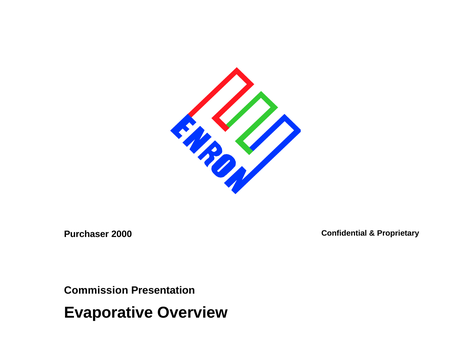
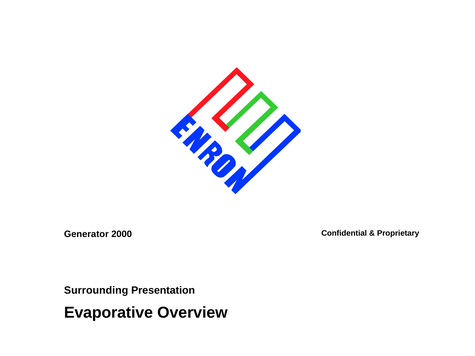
Purchaser: Purchaser -> Generator (86, 234)
Commission: Commission -> Surrounding (96, 291)
